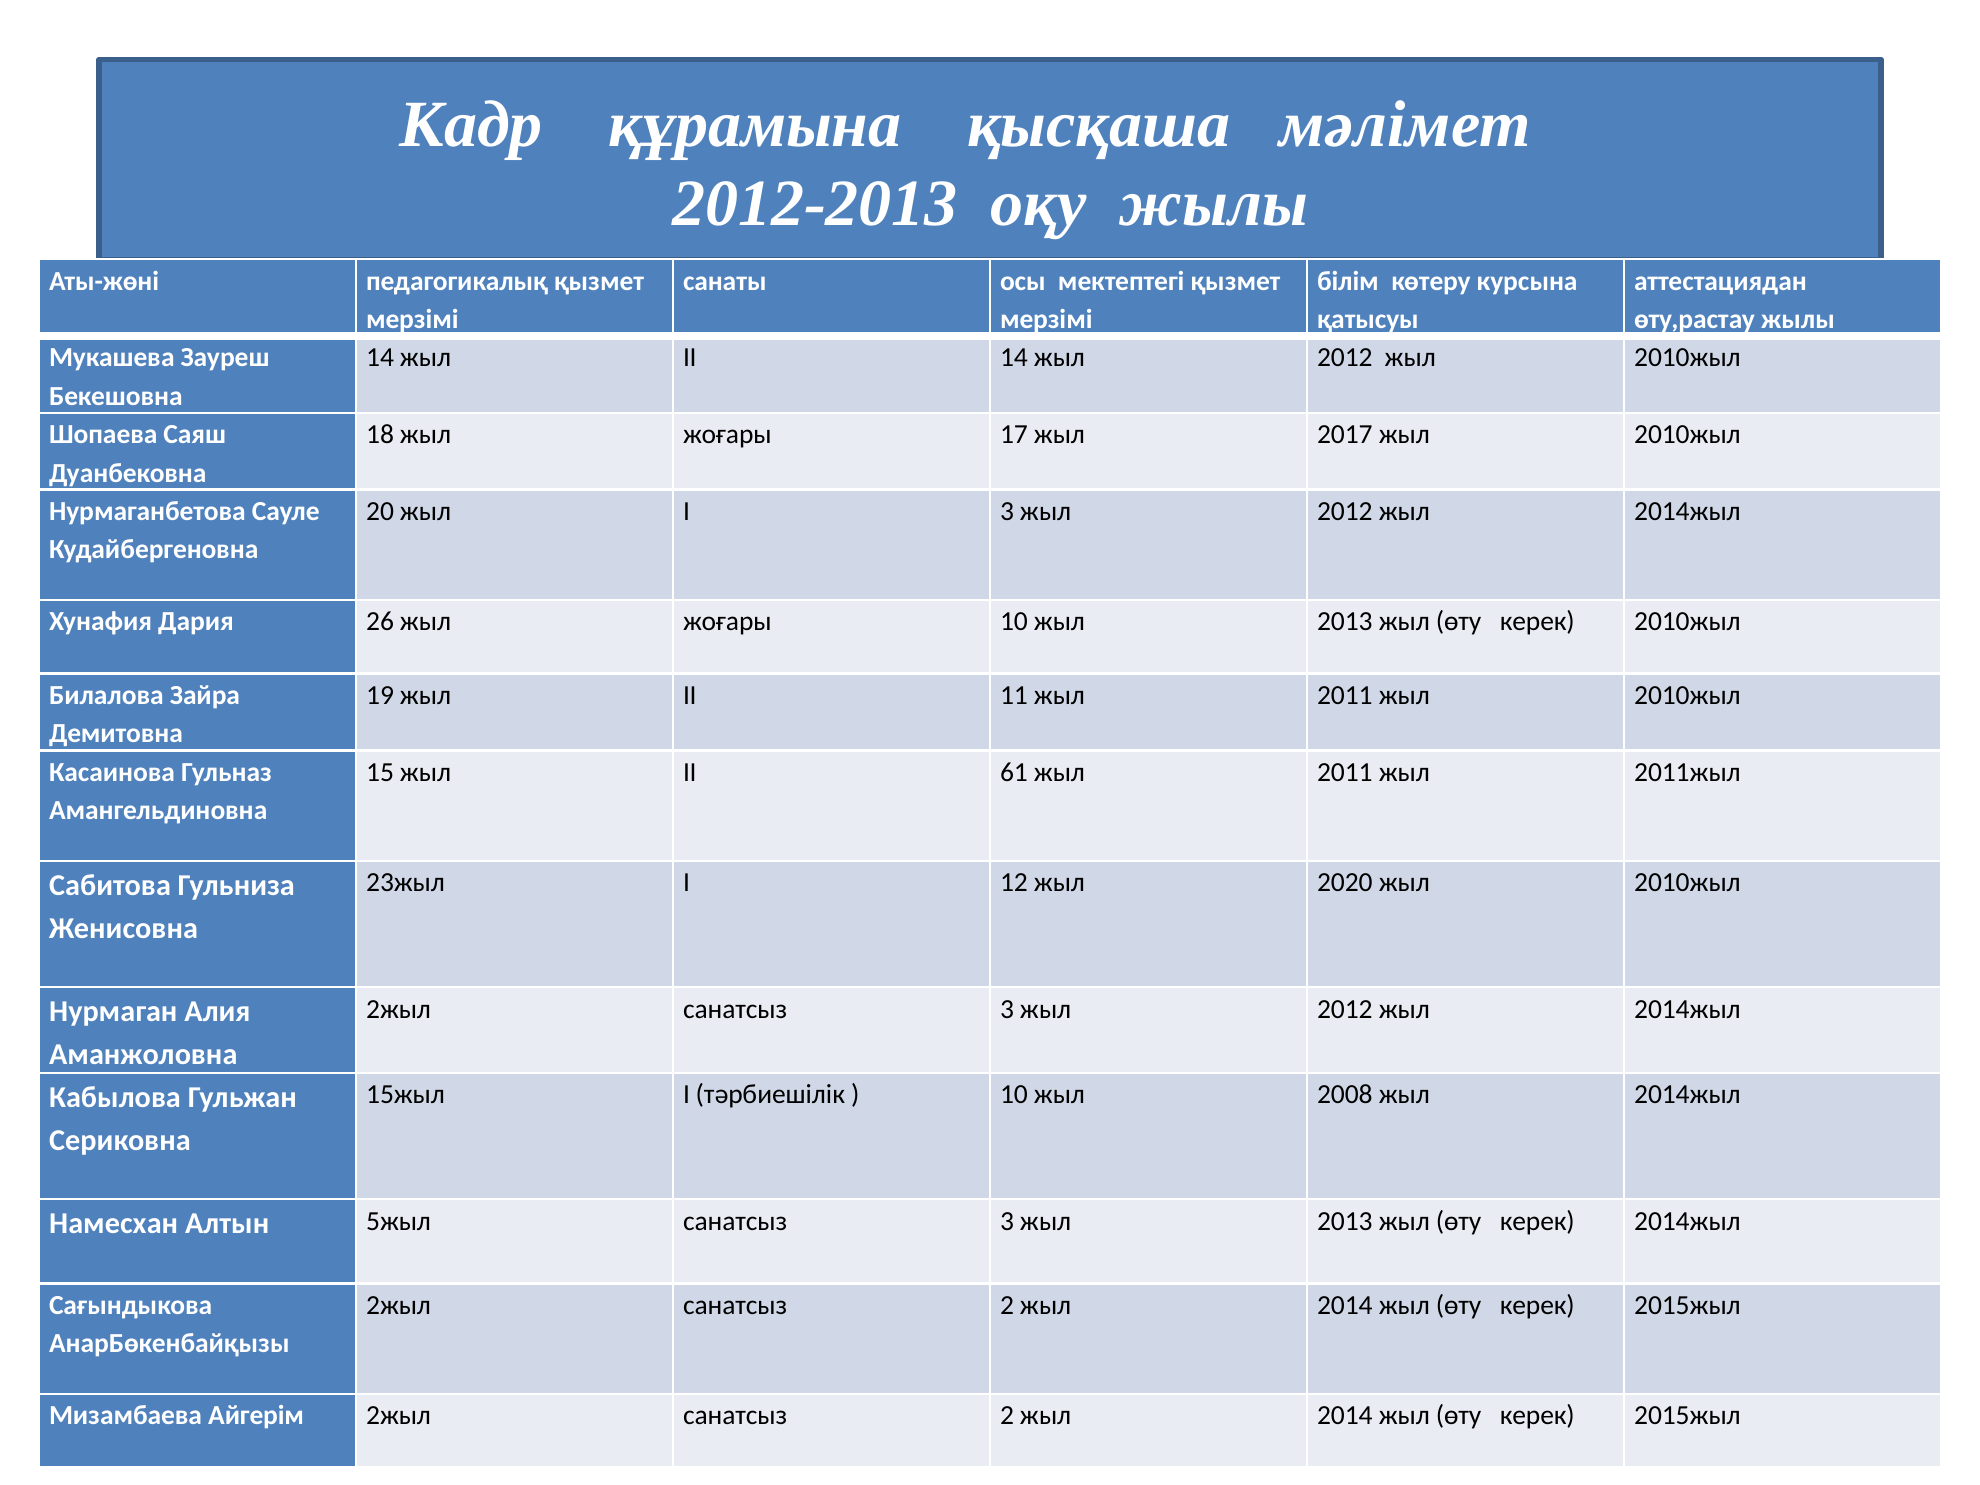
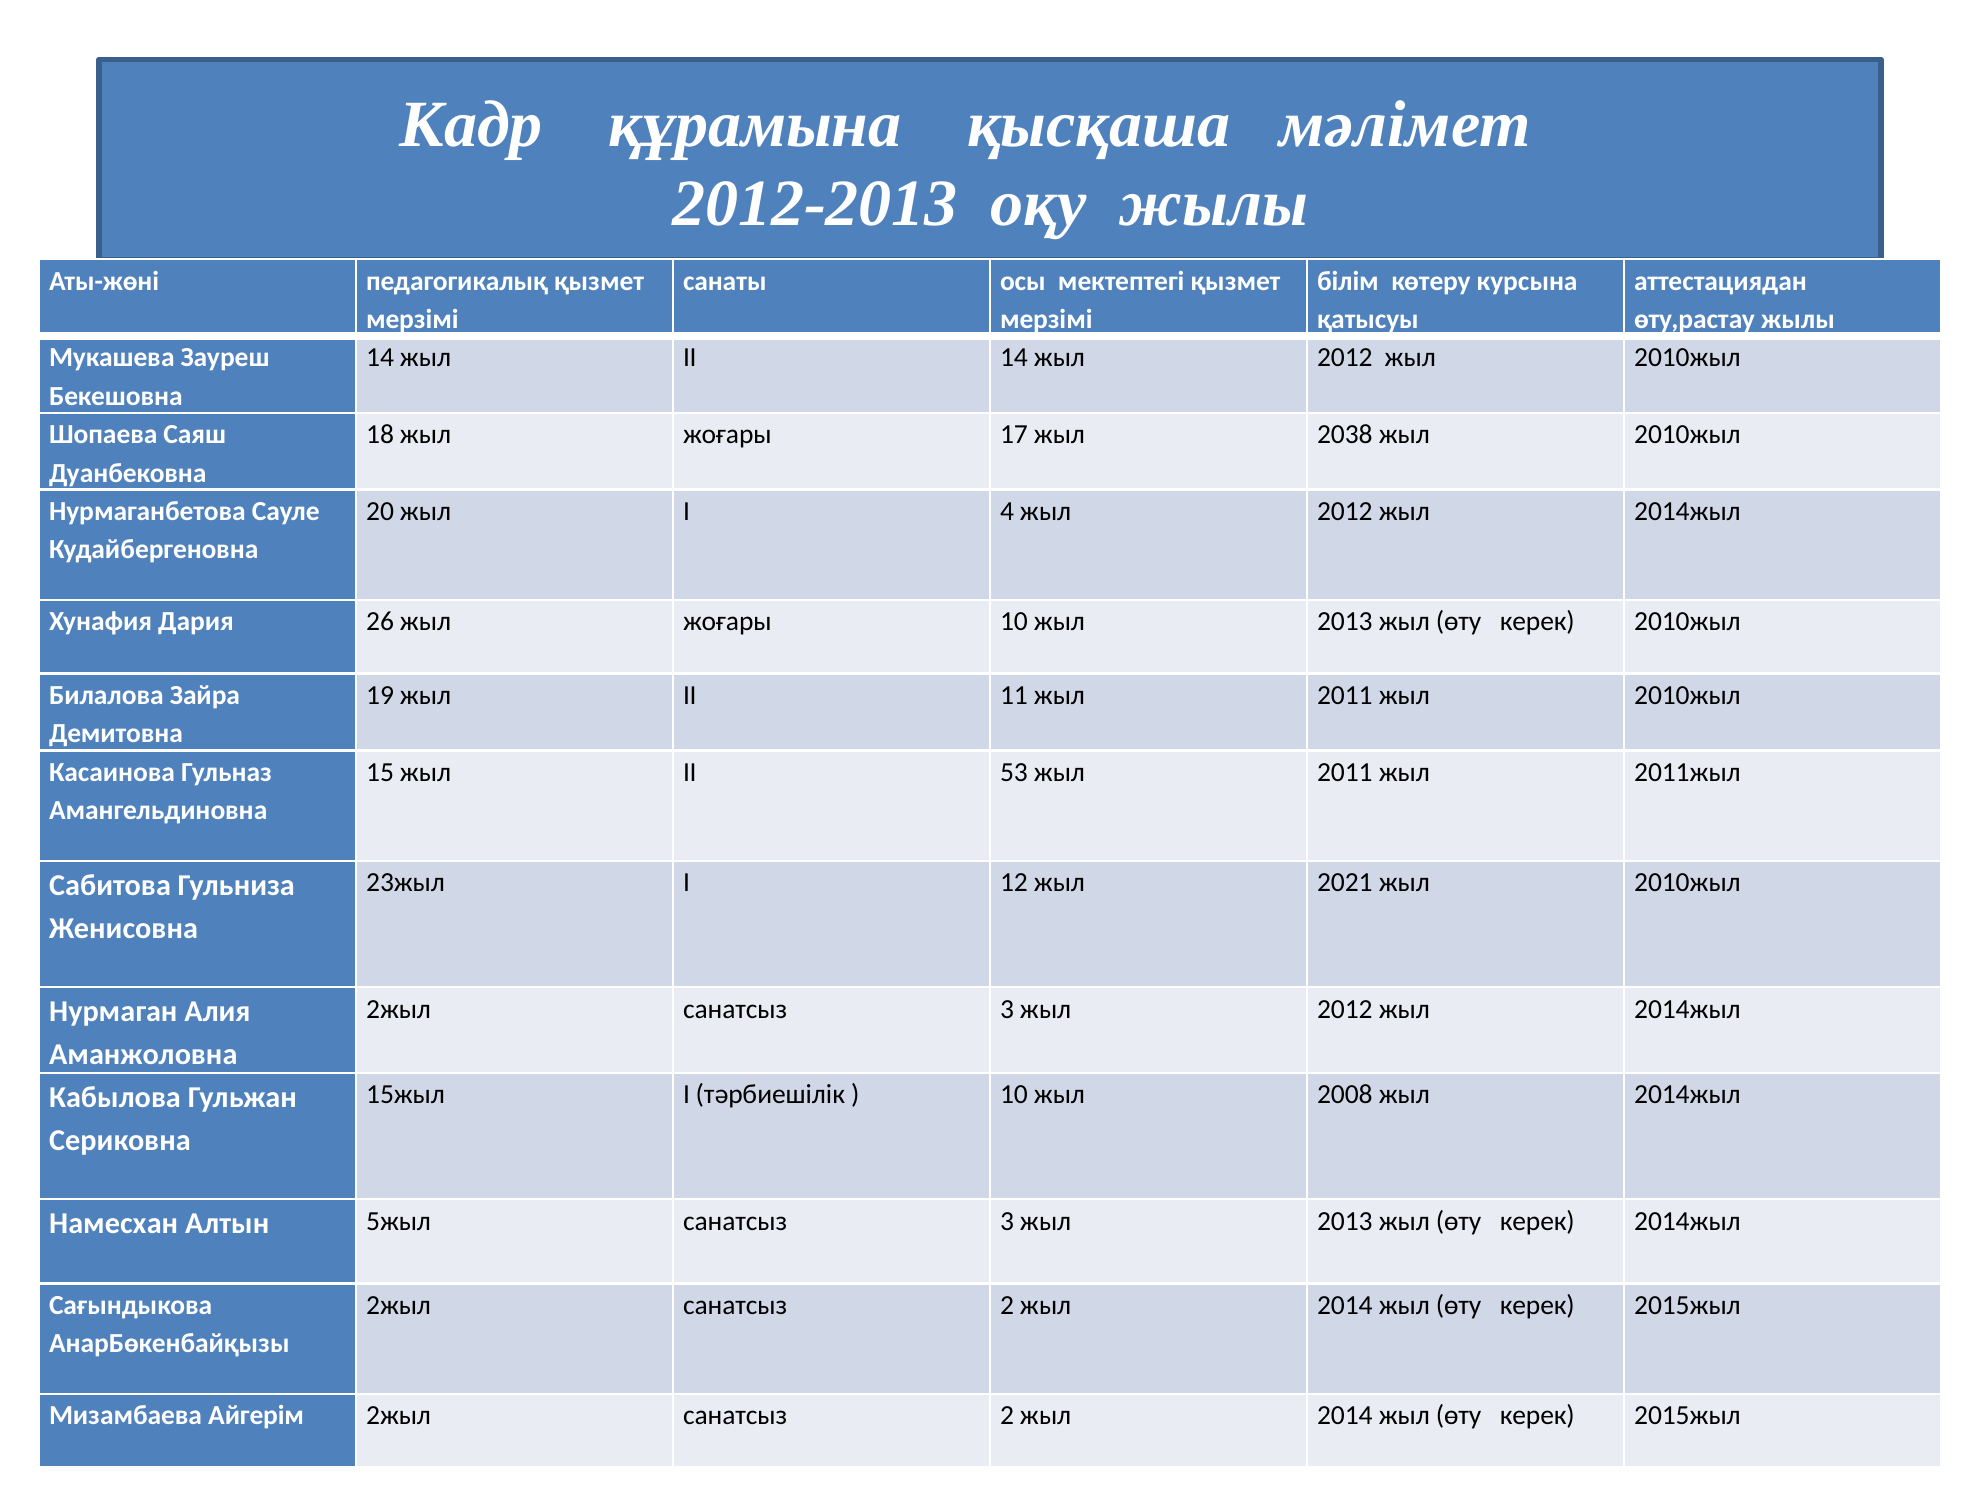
2017: 2017 -> 2038 (1345, 435)
I 3: 3 -> 4 (1007, 511)
61: 61 -> 53 (1014, 772)
2020: 2020 -> 2021 (1345, 883)
